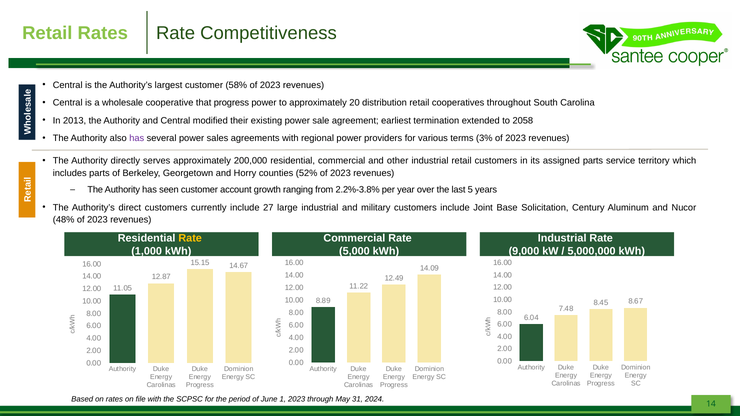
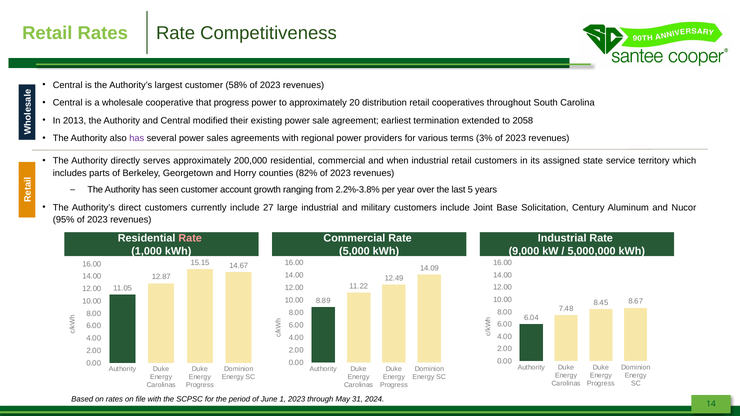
other: other -> when (398, 161)
assigned parts: parts -> state (593, 161)
52%: 52% -> 82% (307, 173)
48%: 48% -> 95% (64, 220)
Rate colour: yellow -> pink (190, 239)
